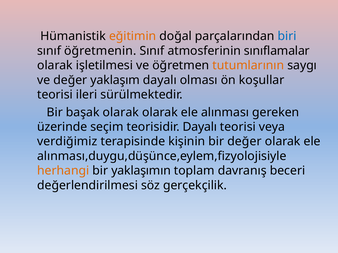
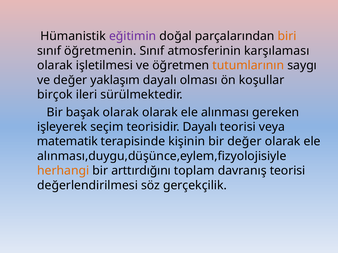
eğitimin colour: orange -> purple (133, 36)
biri colour: blue -> orange (287, 36)
sınıflamalar: sınıflamalar -> karşılaması (277, 51)
teorisi: teorisi -> birçok (55, 95)
üzerinde: üzerinde -> işleyerek (62, 127)
verdiğimiz: verdiğimiz -> matematik (67, 142)
yaklaşımın: yaklaşımın -> arttırdığını (141, 171)
davranış beceri: beceri -> teorisi (288, 171)
